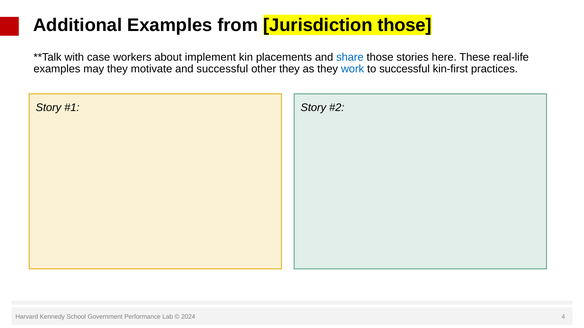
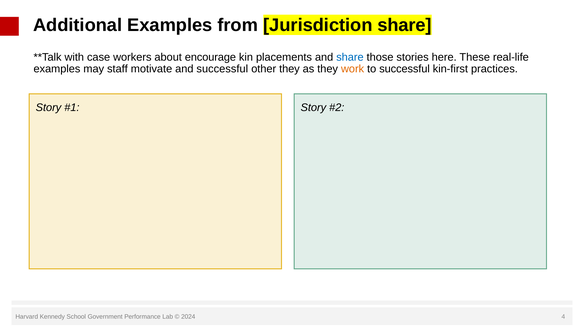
Jurisdiction those: those -> share (405, 25)
implement: implement -> encourage (210, 57)
may they: they -> staff (117, 69)
work colour: blue -> orange (353, 69)
